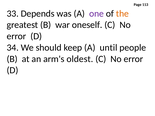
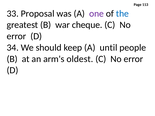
Depends: Depends -> Proposal (38, 14)
the colour: orange -> blue (122, 14)
oneself: oneself -> cheque (87, 25)
